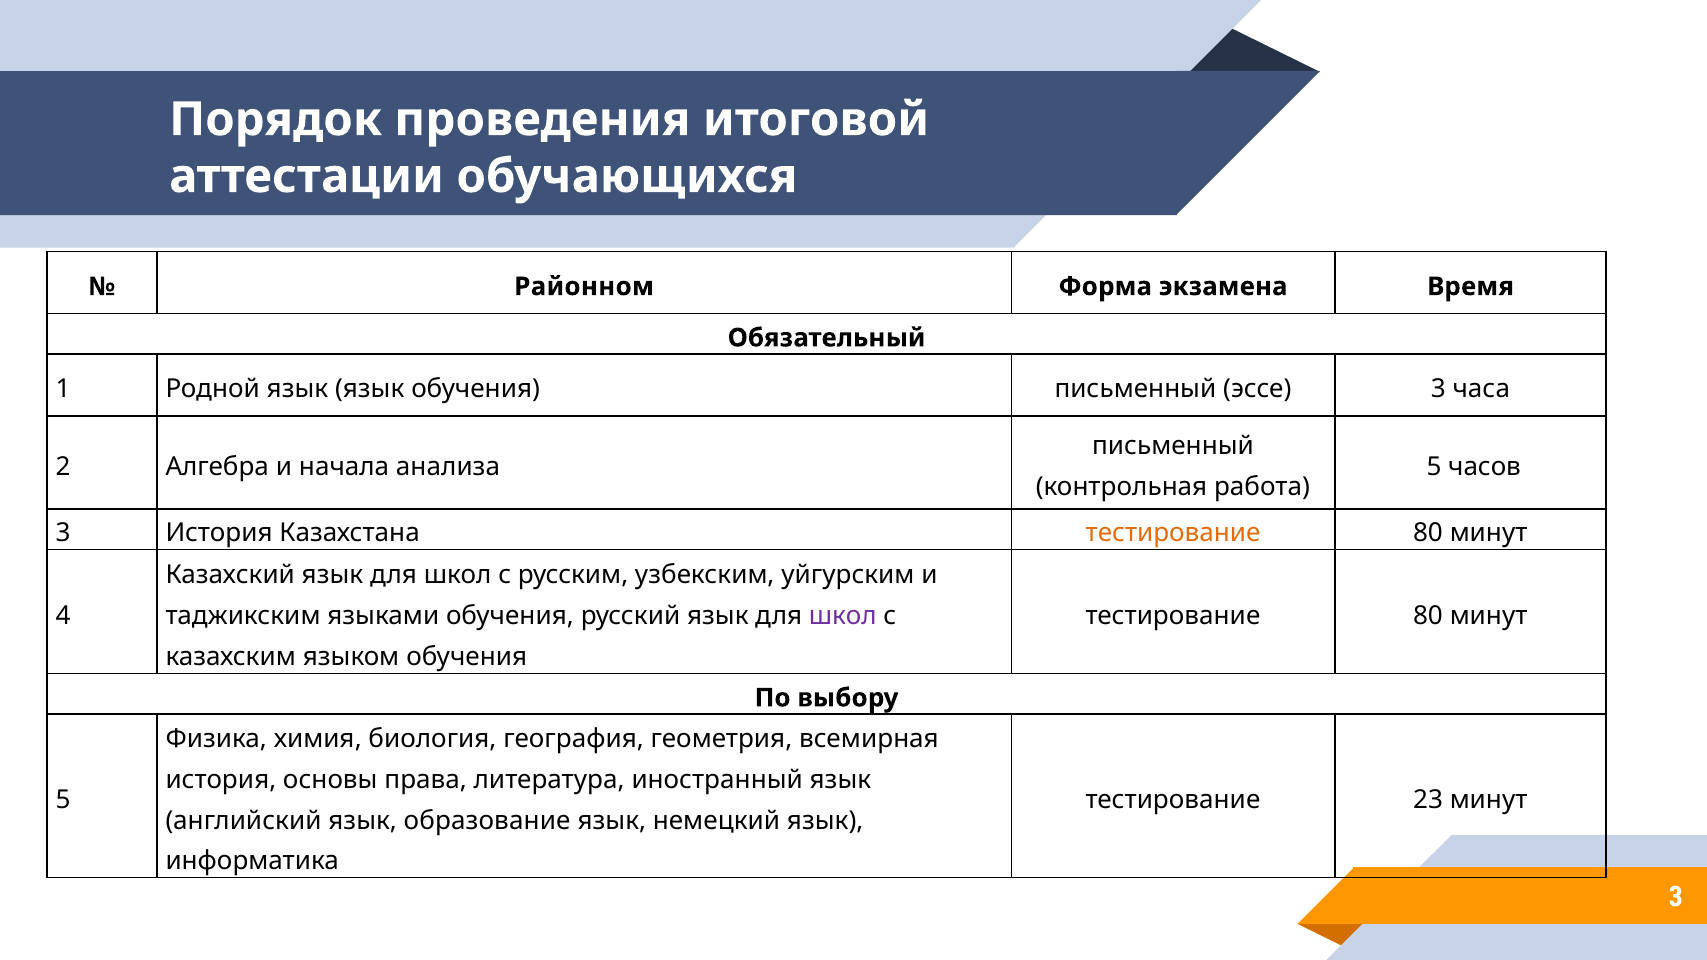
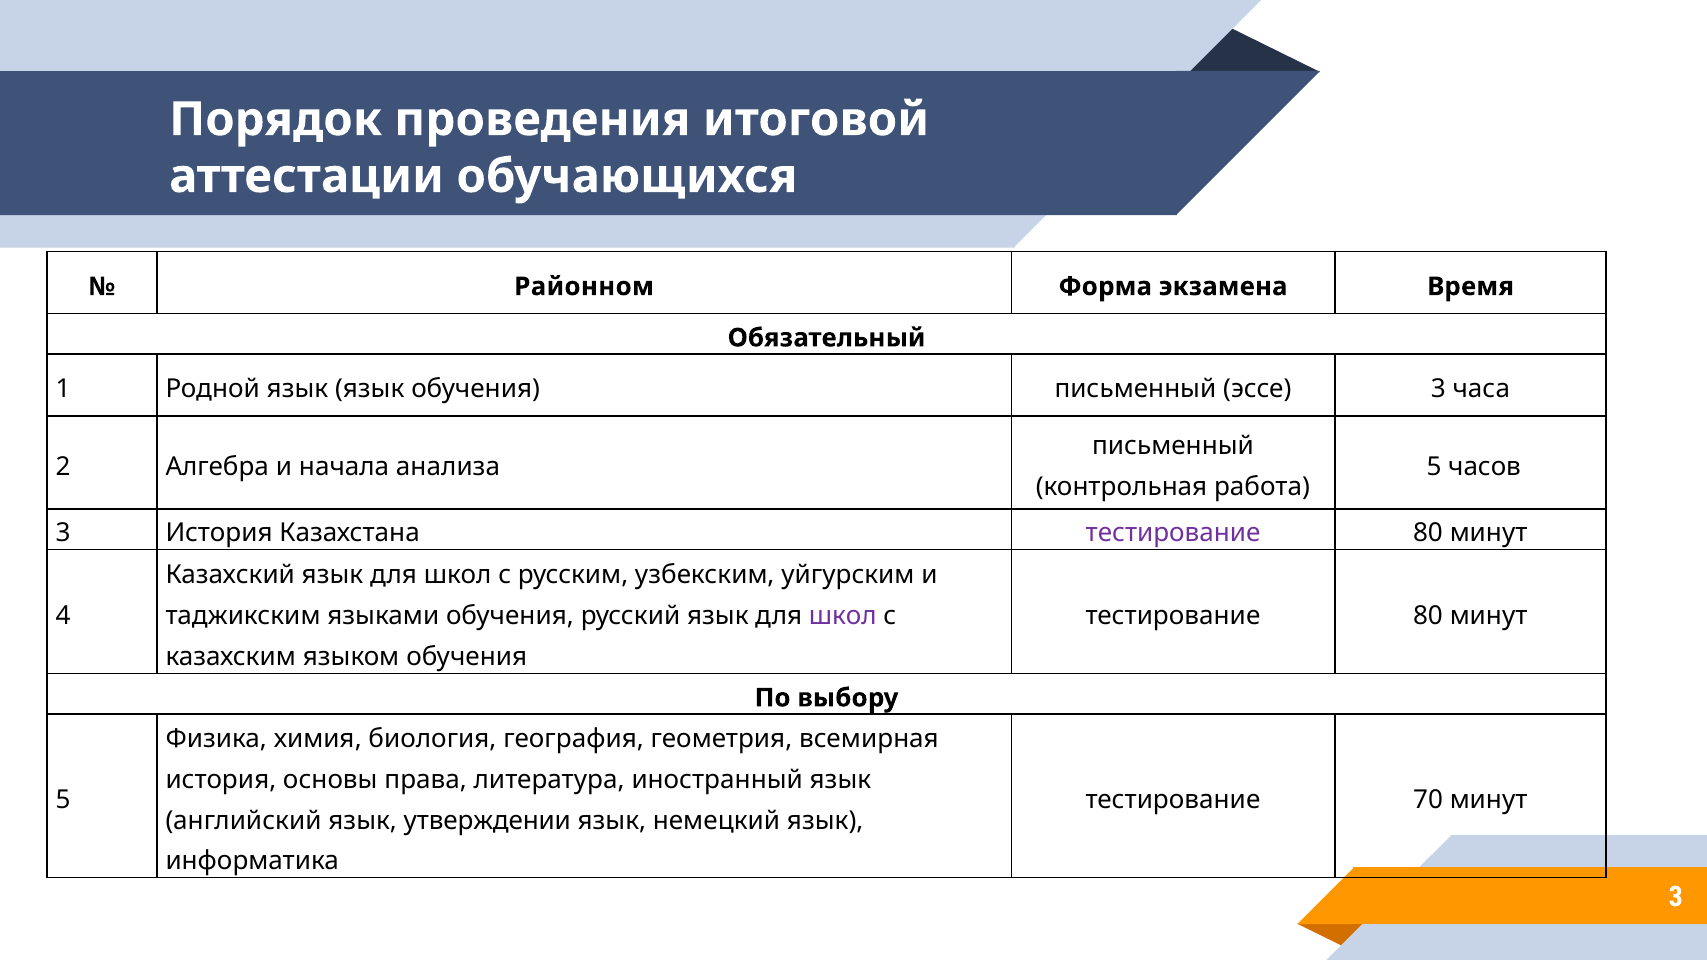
тестирование colour: orange -> purple (1173, 533)
23: 23 -> 70 (1428, 800)
образование: образование -> утверждении (487, 821)
